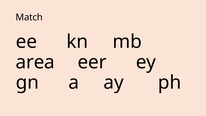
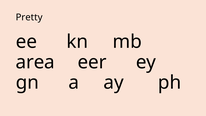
Match: Match -> Pretty (29, 17)
